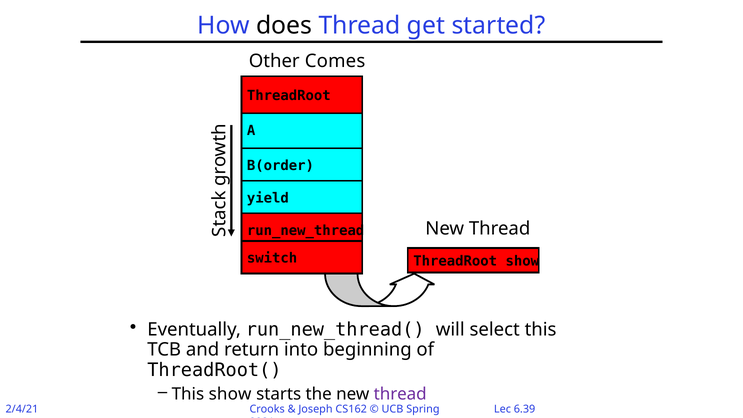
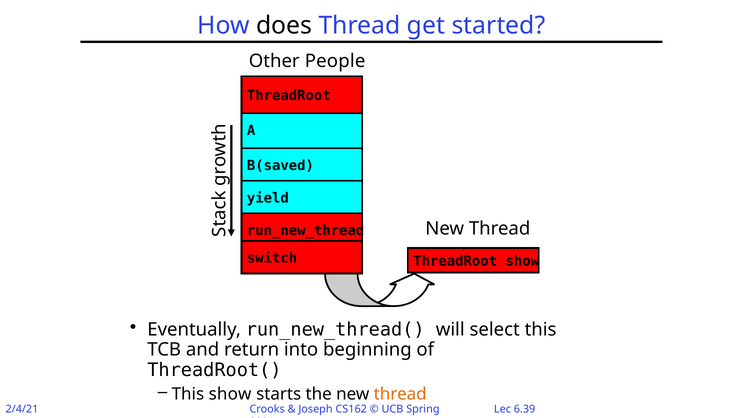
Comes: Comes -> People (335, 61)
B(order: B(order -> B(saved (280, 165)
thread colour: purple -> orange (400, 394)
